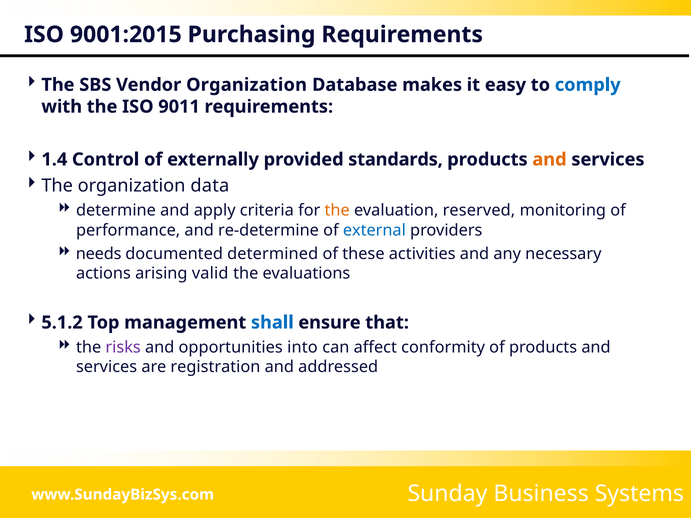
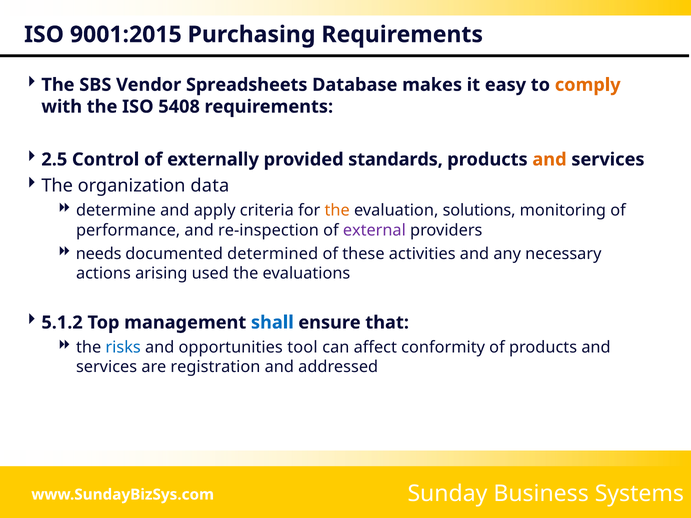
Vendor Organization: Organization -> Spreadsheets (247, 85)
comply colour: blue -> orange (588, 85)
9011: 9011 -> 5408 (179, 107)
1.4: 1.4 -> 2.5 (54, 160)
reserved: reserved -> solutions (479, 211)
re-determine: re-determine -> re-inspection (268, 230)
external colour: blue -> purple (374, 230)
valid: valid -> used (210, 274)
risks colour: purple -> blue (123, 347)
into: into -> tool (302, 347)
